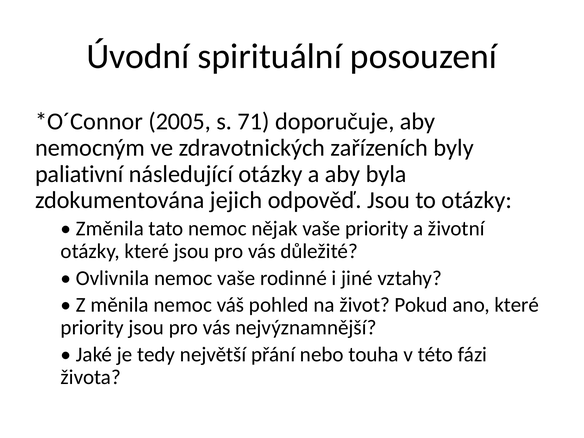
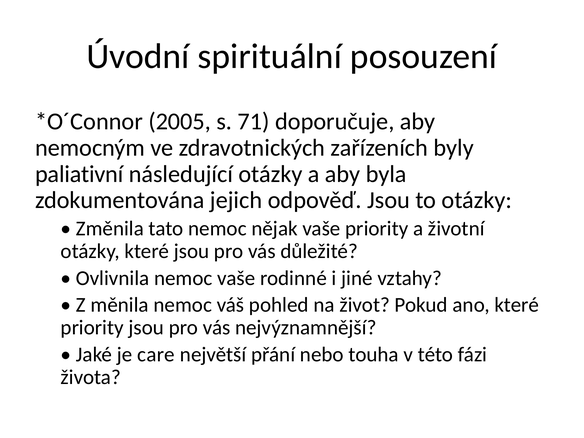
tedy: tedy -> care (156, 355)
